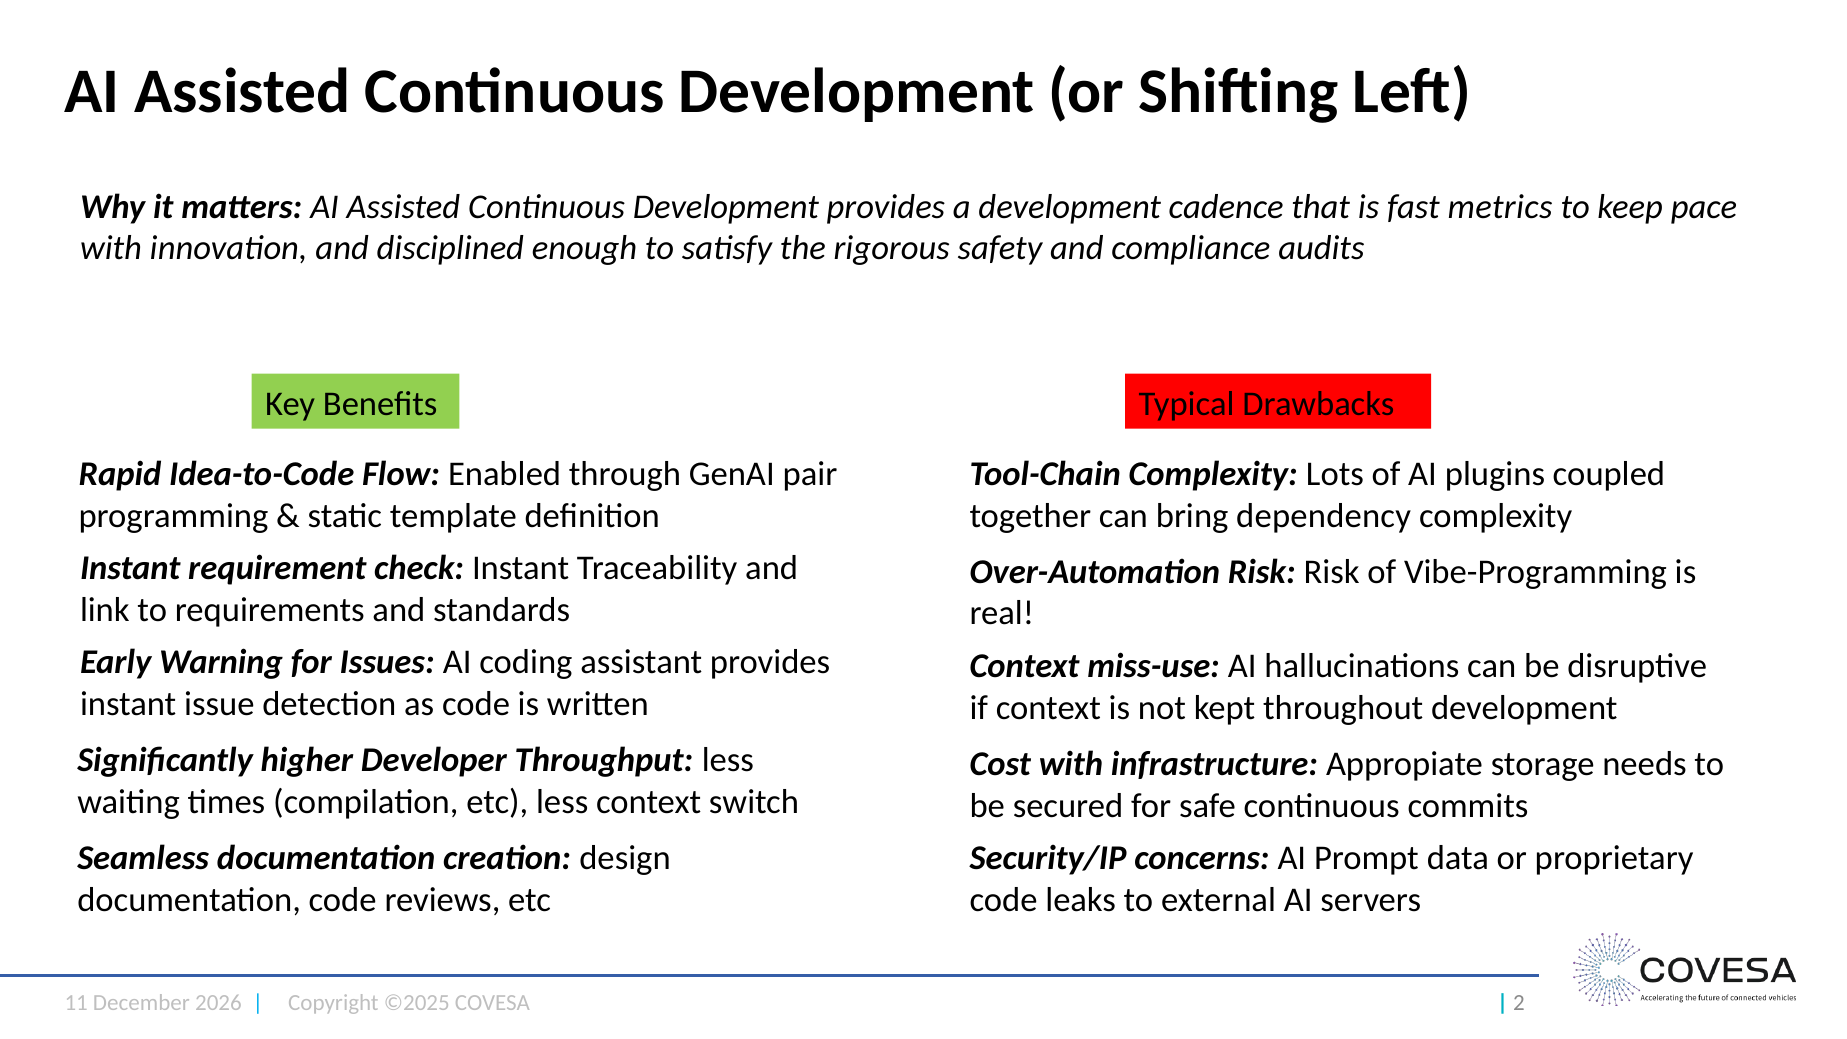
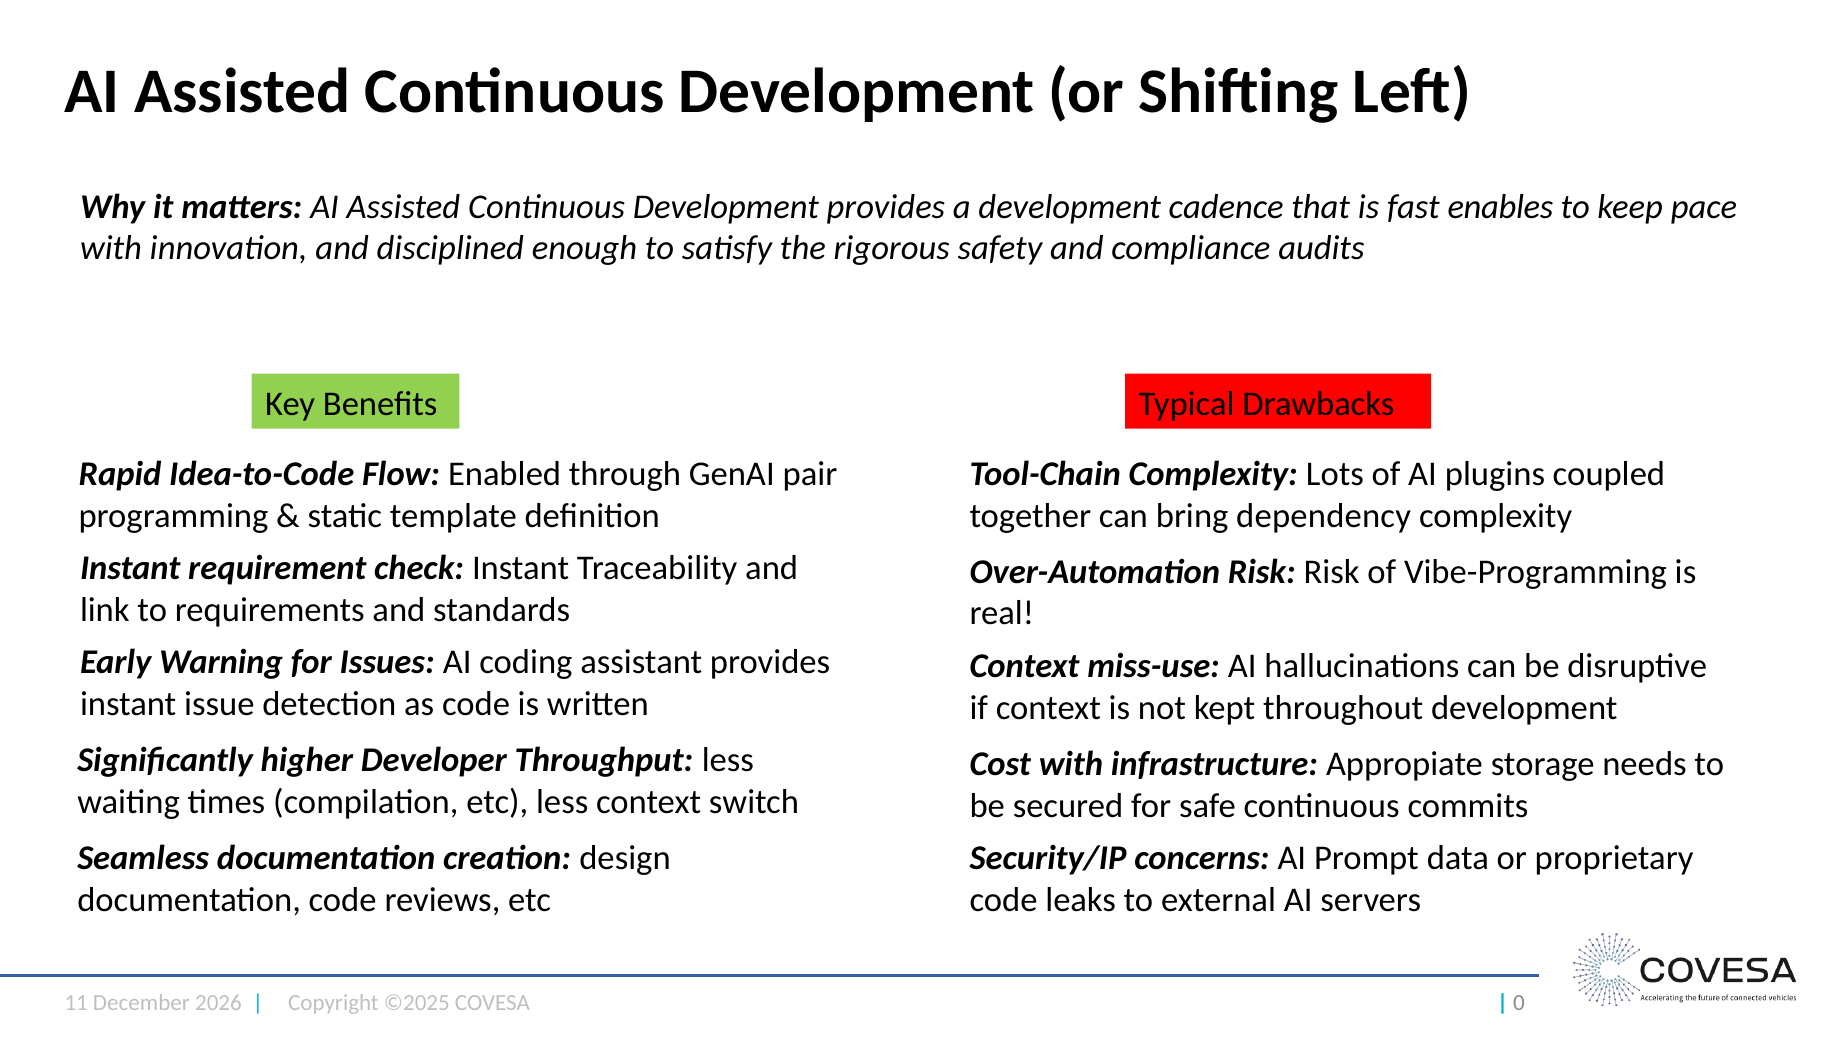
metrics: metrics -> enables (1500, 207)
2: 2 -> 0 (1519, 1003)
